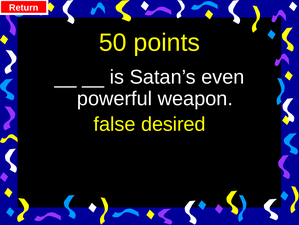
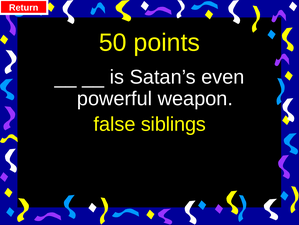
desired: desired -> siblings (173, 124)
